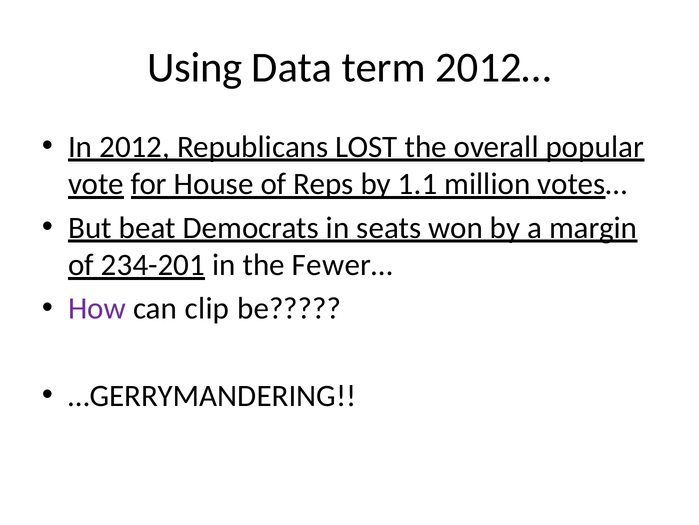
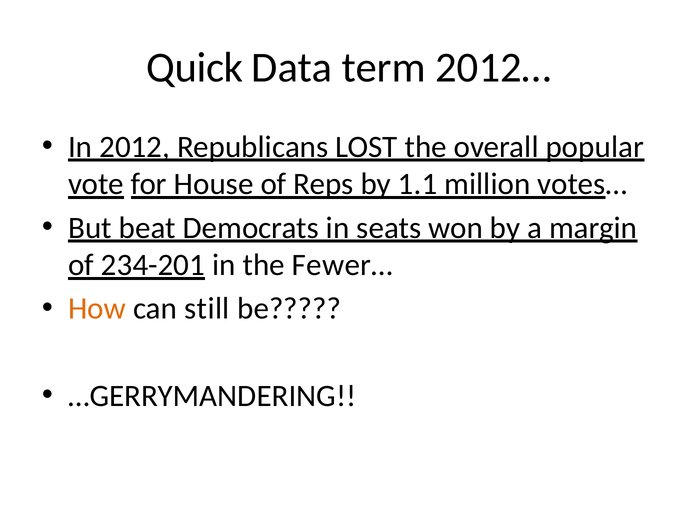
Using: Using -> Quick (195, 68)
How colour: purple -> orange (97, 308)
clip: clip -> still (207, 308)
